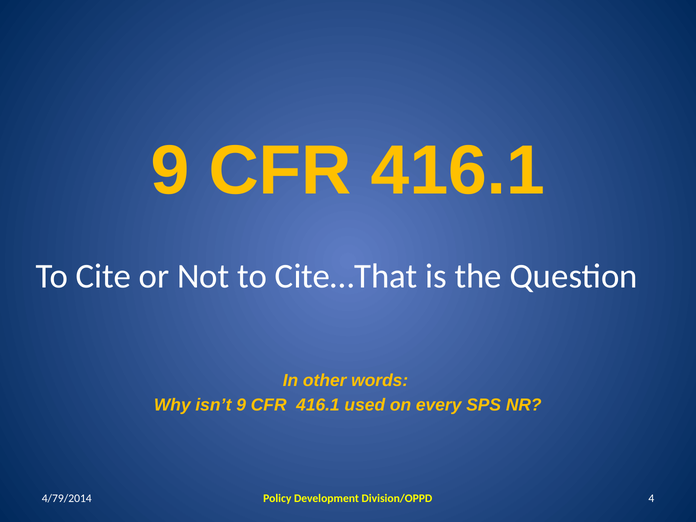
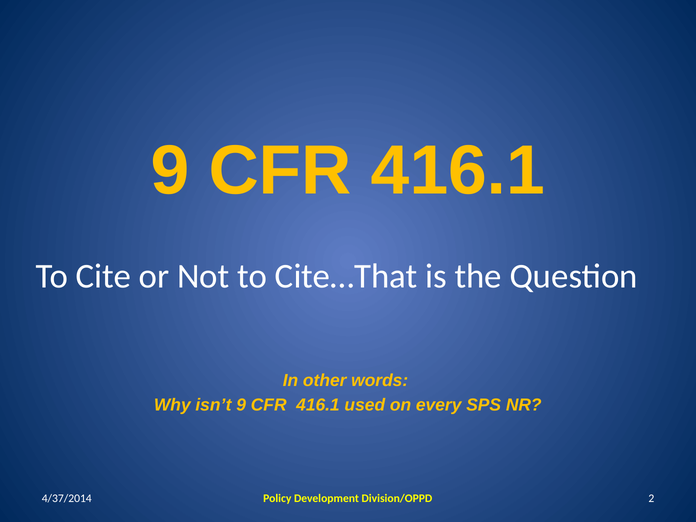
4: 4 -> 2 (651, 498)
4/79/2014: 4/79/2014 -> 4/37/2014 (67, 499)
